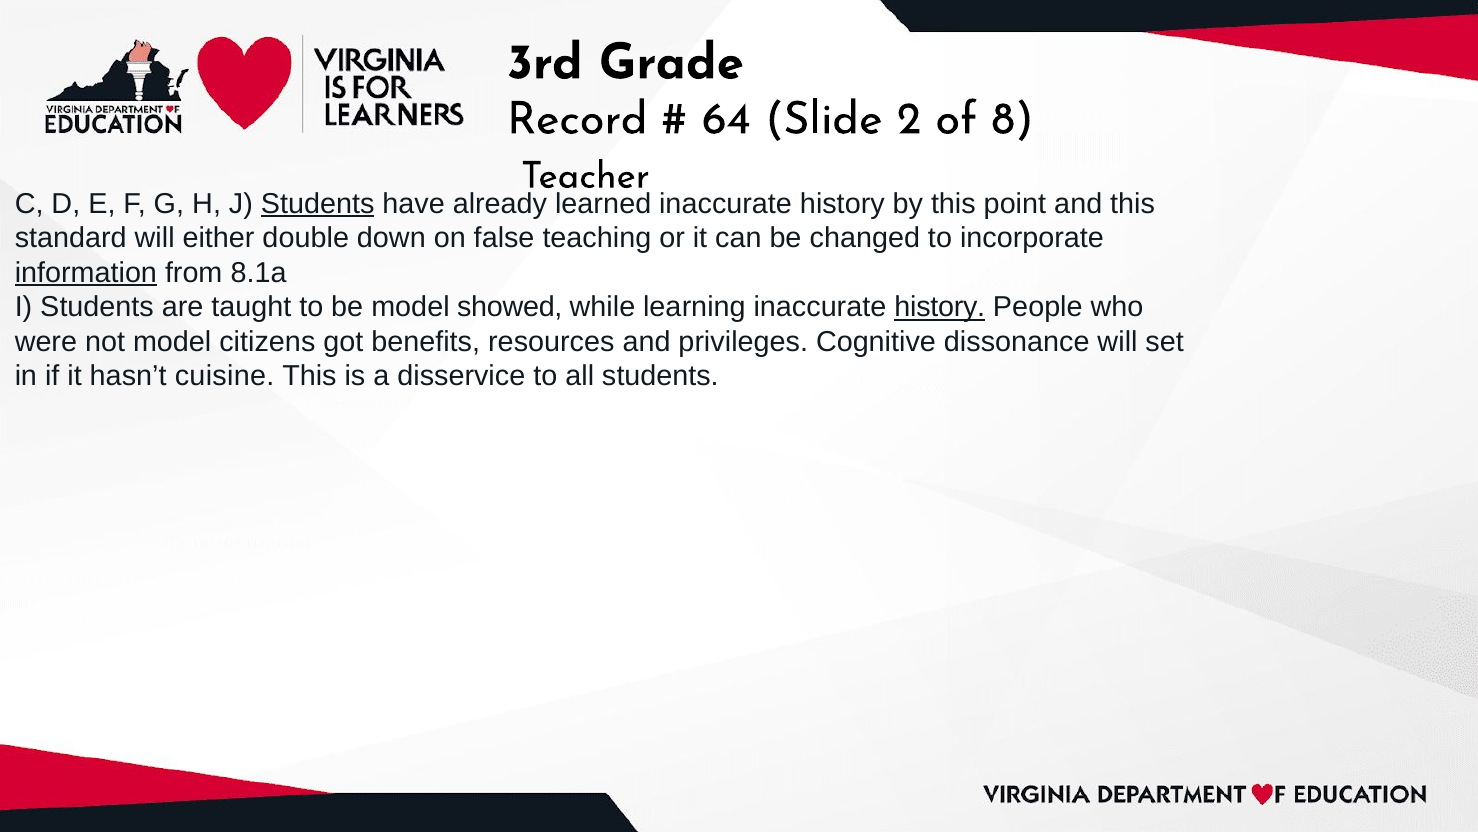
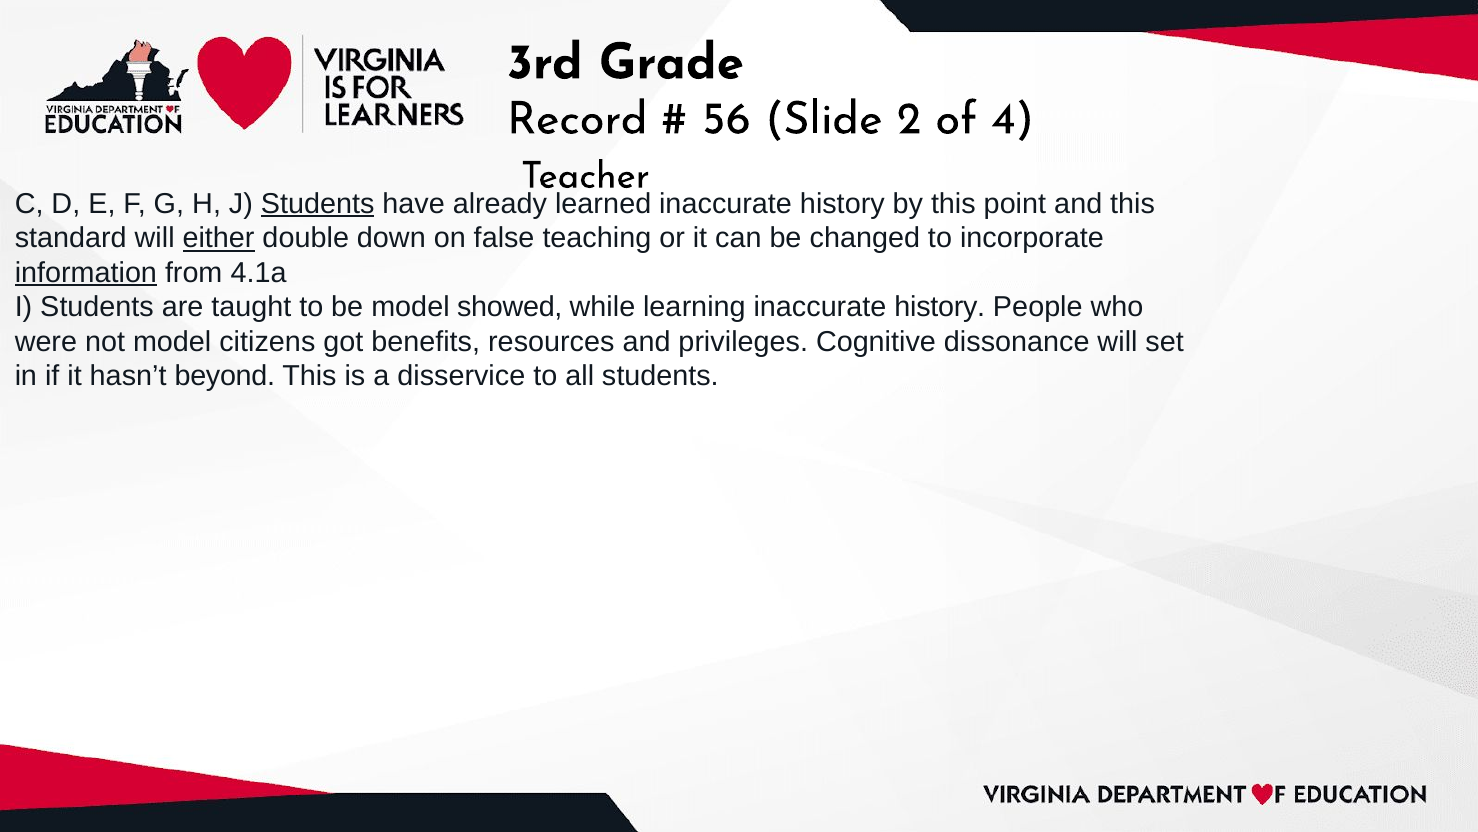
64: 64 -> 56 (726, 118)
8: 8 -> 4 (1013, 118)
either underline: none -> present (218, 238)
8.1a: 8.1a -> 4.1a (259, 273)
history underline: present -> none (940, 307)
cuisine: cuisine -> beyond (225, 376)
